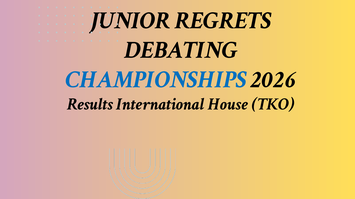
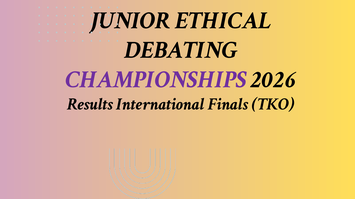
REGRETS: REGRETS -> ETHICAL (223, 20)
CHAMPIONSHIPS colour: blue -> purple (156, 80)
House: House -> Finals (228, 104)
